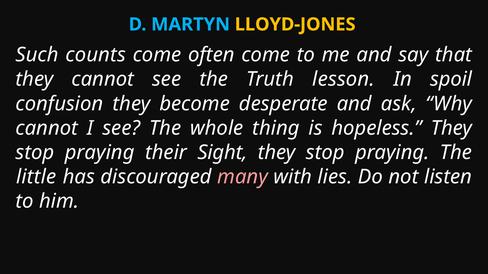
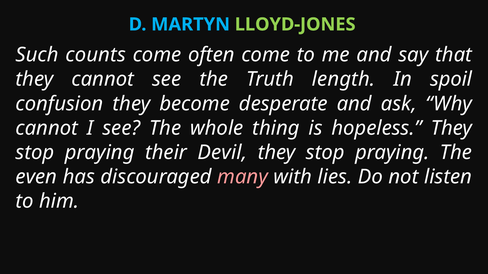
LLOYD-JONES colour: yellow -> light green (295, 24)
lesson: lesson -> length (344, 79)
Sight: Sight -> Devil (222, 153)
little: little -> even (36, 177)
